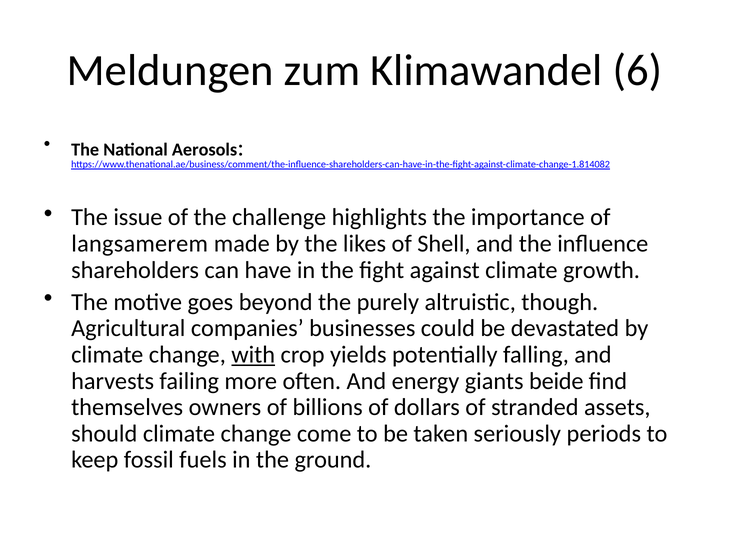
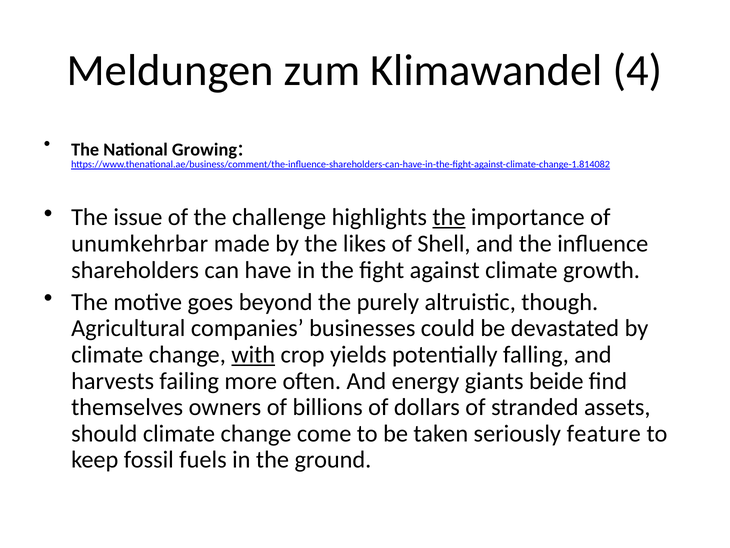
6: 6 -> 4 (637, 71)
Aerosols: Aerosols -> Growing (205, 150)
the underline: none -> present (449, 217)
langsamerem: langsamerem -> unumkehrbar (140, 243)
periods: periods -> feature (604, 433)
